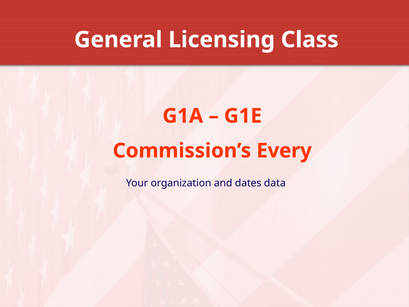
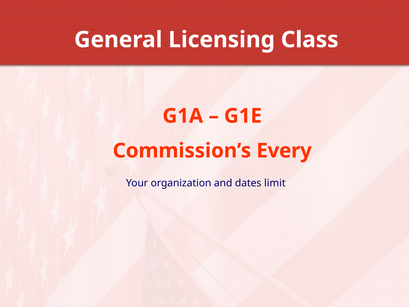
data: data -> limit (275, 183)
